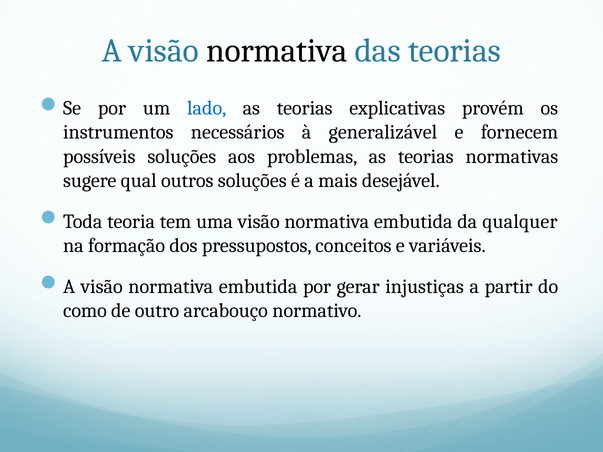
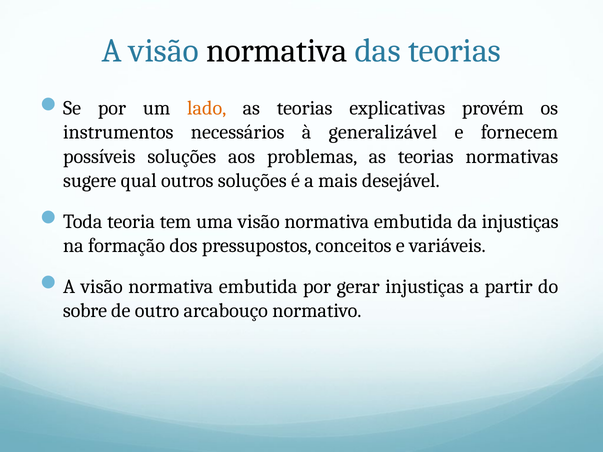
lado colour: blue -> orange (207, 108)
da qualquer: qualquer -> injustiças (520, 222)
como: como -> sobre (85, 311)
